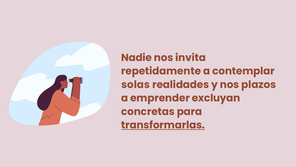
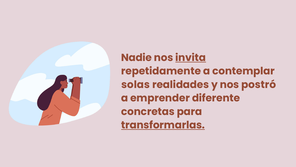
invita underline: none -> present (191, 58)
plazos: plazos -> postró (259, 84)
excluyan: excluyan -> diferente (216, 98)
